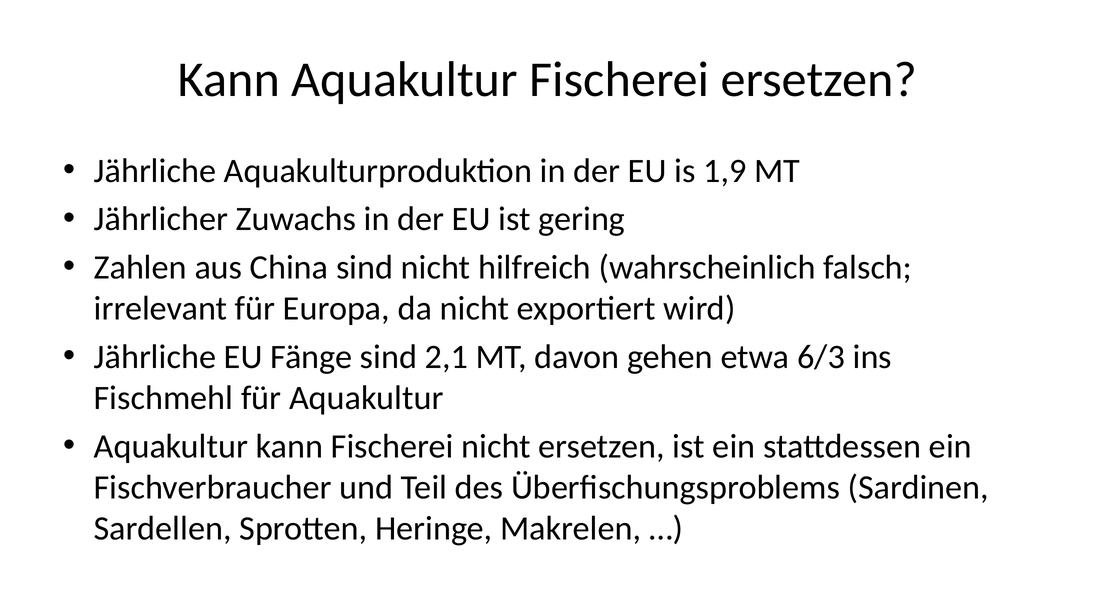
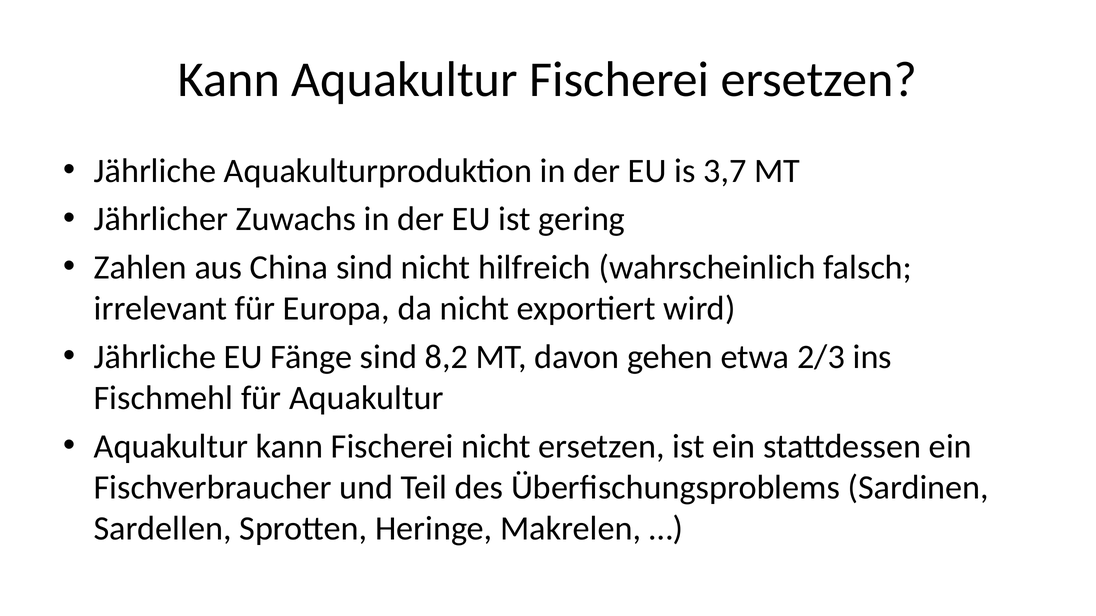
1,9: 1,9 -> 3,7 (725, 171)
2,1: 2,1 -> 8,2 (446, 357)
6/3: 6/3 -> 2/3 (821, 357)
